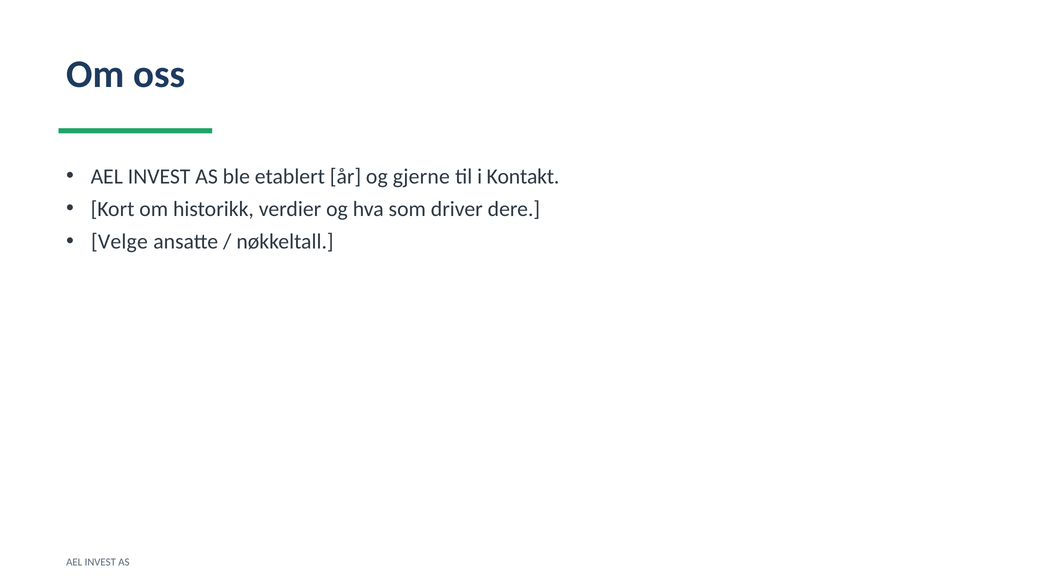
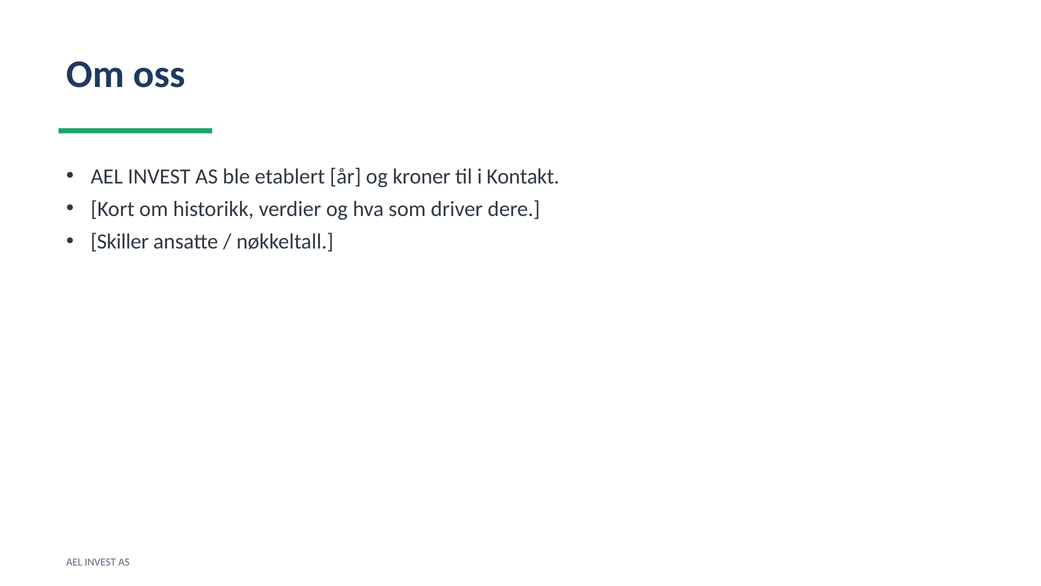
gjerne: gjerne -> kroner (422, 176)
Velge: Velge -> Skiller (120, 241)
